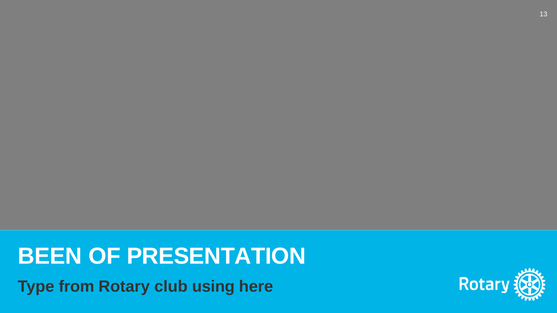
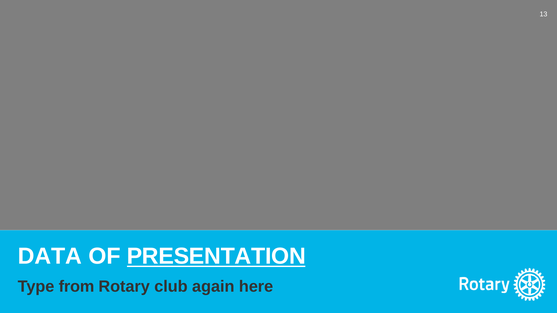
BEEN: BEEN -> DATA (50, 257)
PRESENTATION underline: none -> present (216, 257)
using: using -> again (213, 287)
